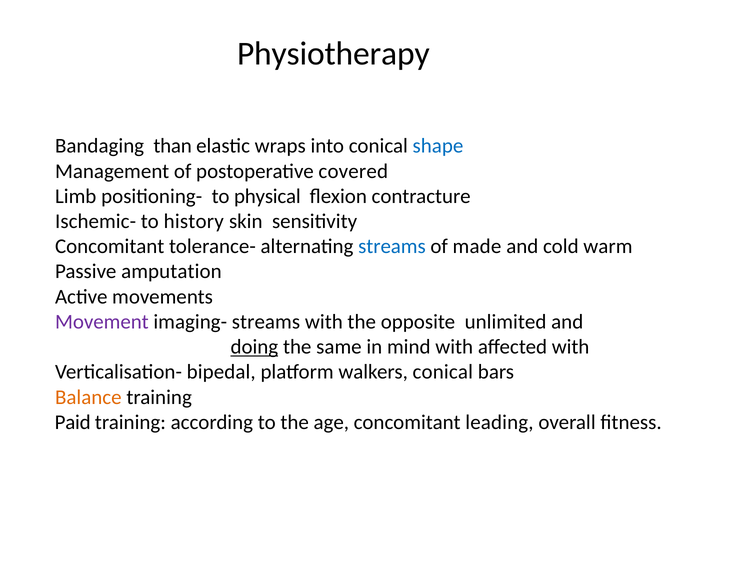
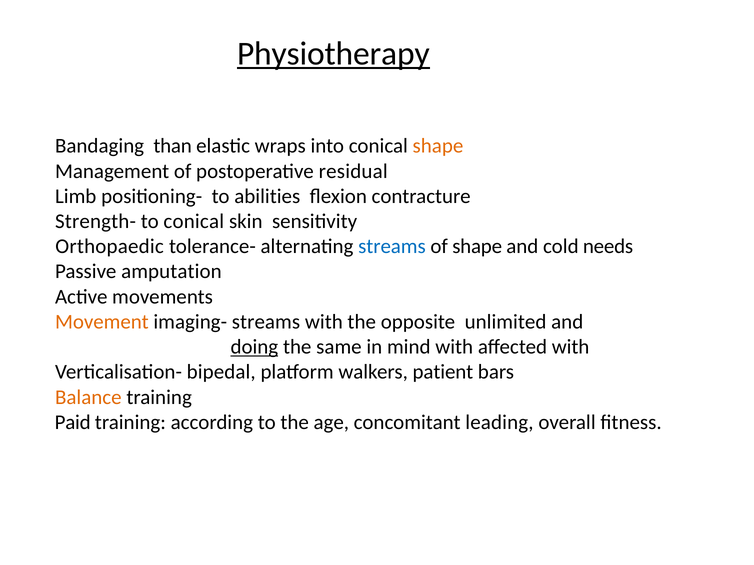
Physiotherapy underline: none -> present (333, 54)
shape colour: blue -> orange (438, 146)
covered: covered -> residual (353, 171)
physical: physical -> abilities (267, 196)
Ischemic-: Ischemic- -> Strength- (96, 222)
to history: history -> conical (194, 222)
Concomitant: Concomitant -> Orthopaedic (110, 247)
of made: made -> shape (477, 247)
warm: warm -> needs (608, 247)
Movement colour: purple -> orange (102, 322)
walkers conical: conical -> patient (443, 372)
